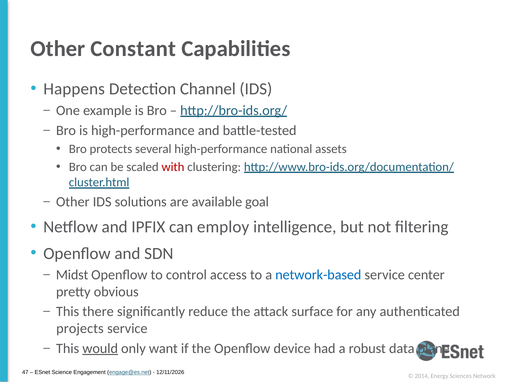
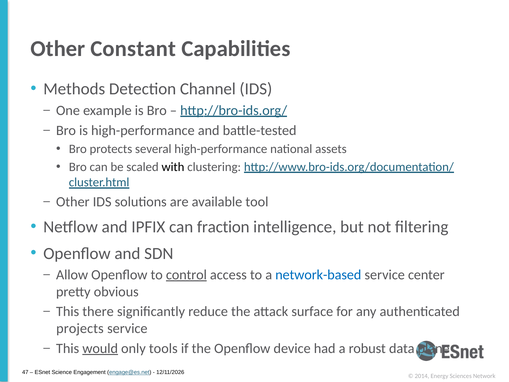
Happens: Happens -> Methods (74, 89)
with colour: red -> black (173, 167)
goal: goal -> tool (257, 202)
employ: employ -> fraction (223, 227)
Midst: Midst -> Allow (72, 275)
control underline: none -> present (186, 275)
want: want -> tools (163, 348)
